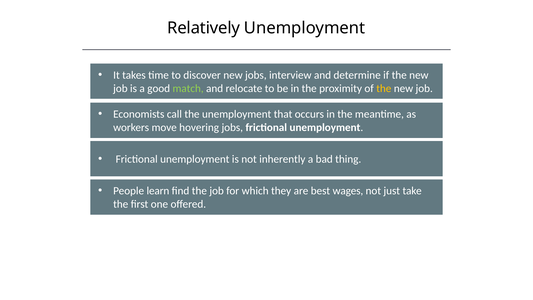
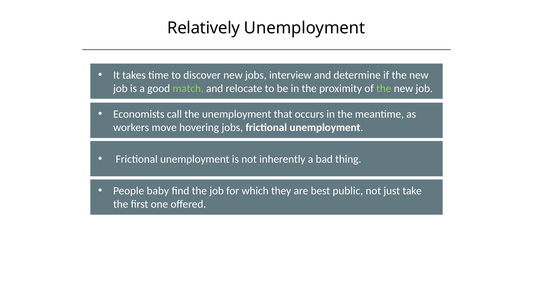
the colour: yellow -> light green (384, 88)
learn: learn -> baby (158, 191)
wages: wages -> public (348, 191)
